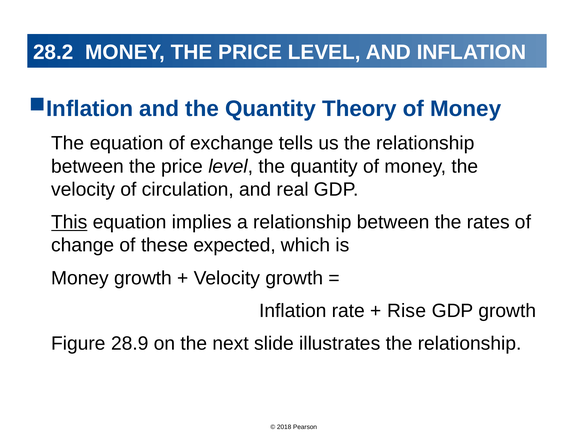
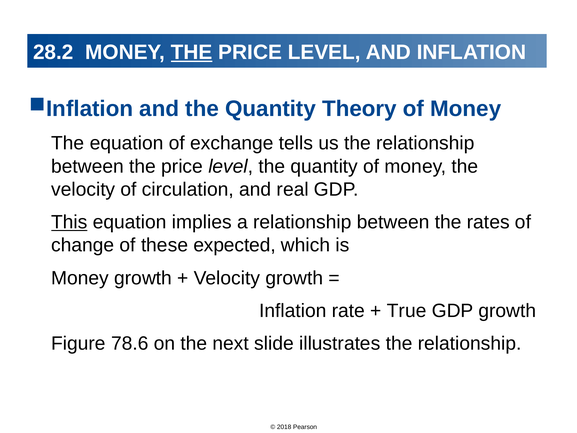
THE underline: none -> present (192, 52)
Rise: Rise -> True (407, 311)
28.9: 28.9 -> 78.6 (130, 343)
